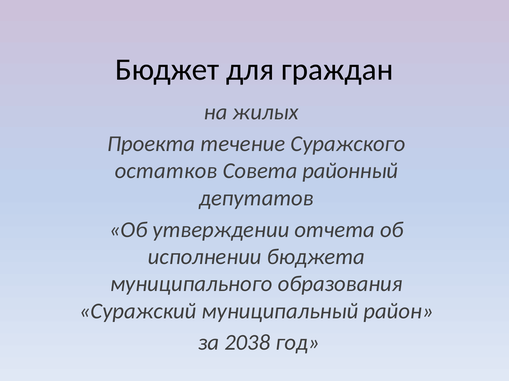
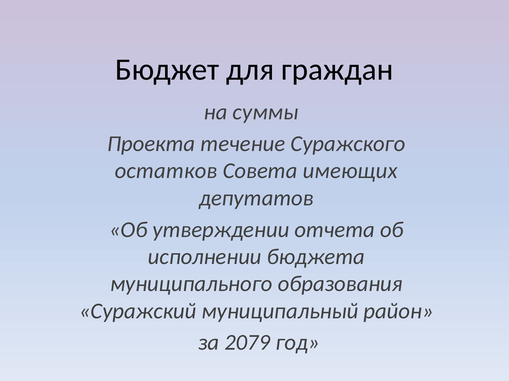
жилых: жилых -> суммы (266, 112)
районный: районный -> имеющих (350, 171)
2038: 2038 -> 2079 (247, 343)
